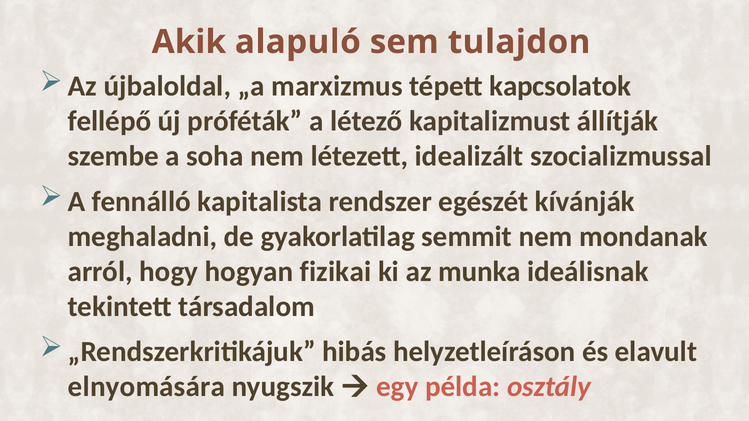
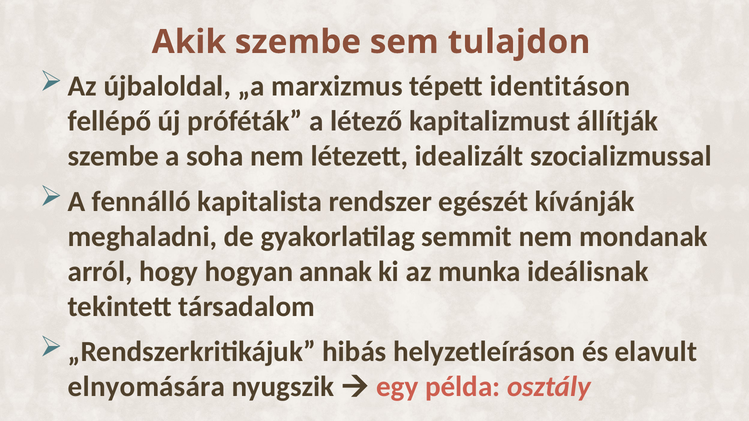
Akik alapuló: alapuló -> szembe (298, 42)
kapcsolatok: kapcsolatok -> identitáson (560, 86)
fizikai: fizikai -> annak (336, 272)
